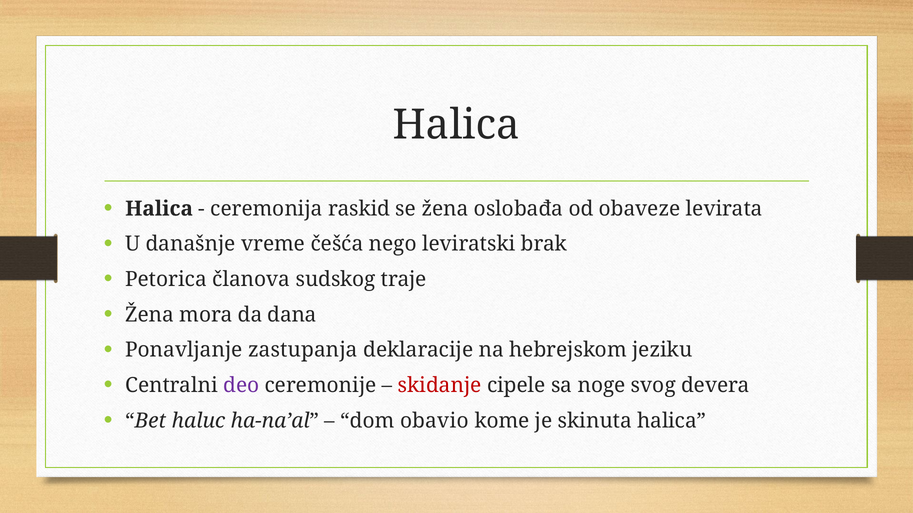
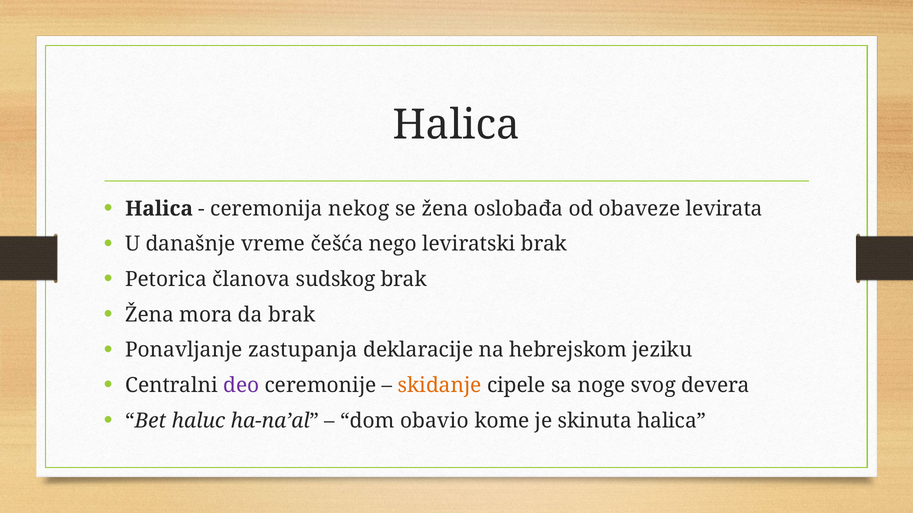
raskid: raskid -> nekog (359, 209)
sudskog traje: traje -> brak (404, 280)
da dana: dana -> brak (292, 315)
skidanje colour: red -> orange (440, 386)
